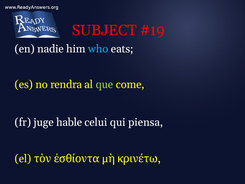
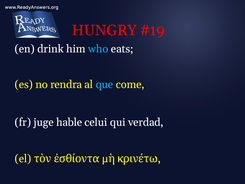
SUBJECT: SUBJECT -> HUNGRY (104, 30)
nadie: nadie -> drink (50, 49)
que colour: light green -> light blue (104, 84)
piensa: piensa -> verdad (146, 122)
